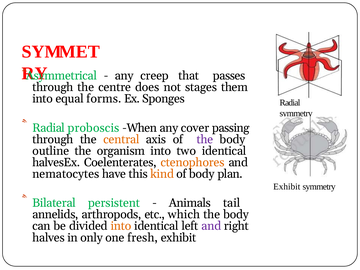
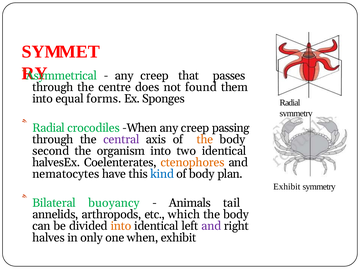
stages: stages -> found (201, 87)
proboscis: proboscis -> crocodiles (94, 128)
When any cover: cover -> creep (195, 128)
central colour: orange -> purple (121, 139)
the colour: purple -> orange (205, 139)
outline: outline -> second (51, 151)
kind colour: orange -> blue (162, 174)
persistent: persistent -> buoyancy (114, 203)
one fresh: fresh -> when (143, 238)
